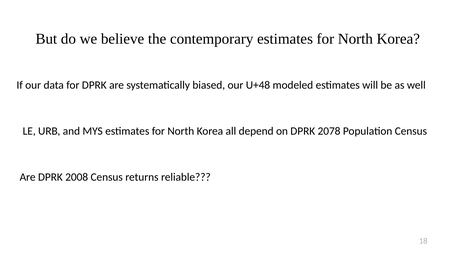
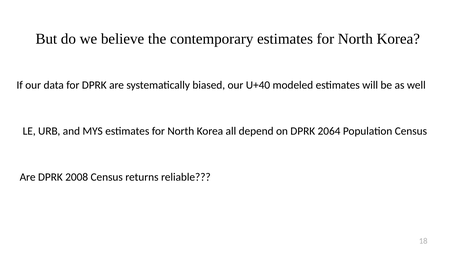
U+48: U+48 -> U+40 (258, 85)
2078: 2078 -> 2064 (329, 131)
